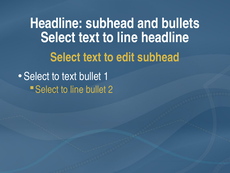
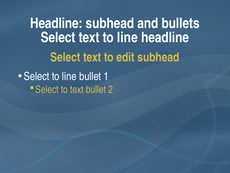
Select to text: text -> line (69, 76)
Select to line: line -> text (77, 89)
